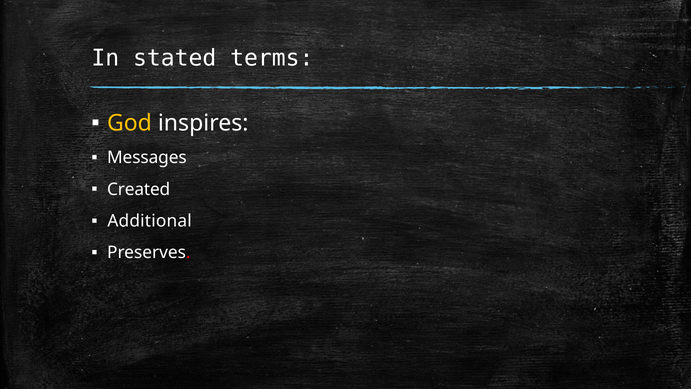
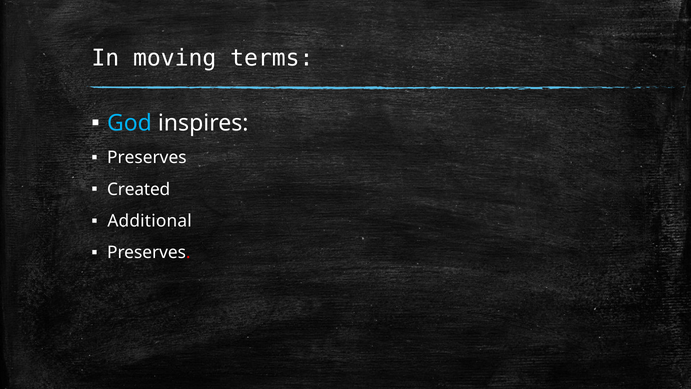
stated: stated -> moving (175, 58)
God colour: yellow -> light blue (129, 123)
Messages: Messages -> Preserves (147, 158)
